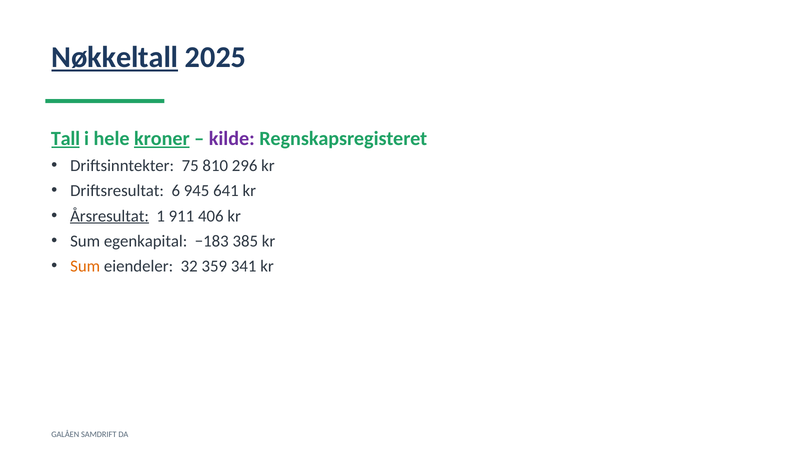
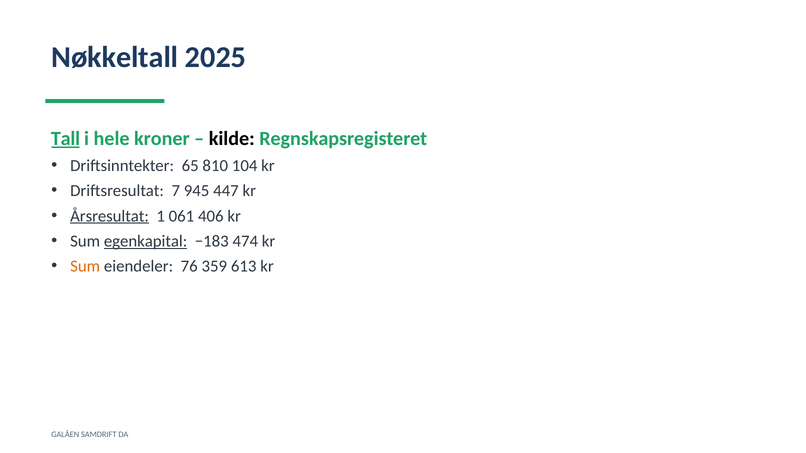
Nøkkeltall underline: present -> none (115, 58)
kroner underline: present -> none (162, 139)
kilde colour: purple -> black (232, 139)
75: 75 -> 65 (190, 166)
296: 296 -> 104 (245, 166)
6: 6 -> 7 (176, 191)
641: 641 -> 447 (226, 191)
911: 911 -> 061 (181, 216)
egenkapital underline: none -> present (146, 241)
385: 385 -> 474 (245, 241)
32: 32 -> 76 (189, 267)
341: 341 -> 613 (244, 267)
